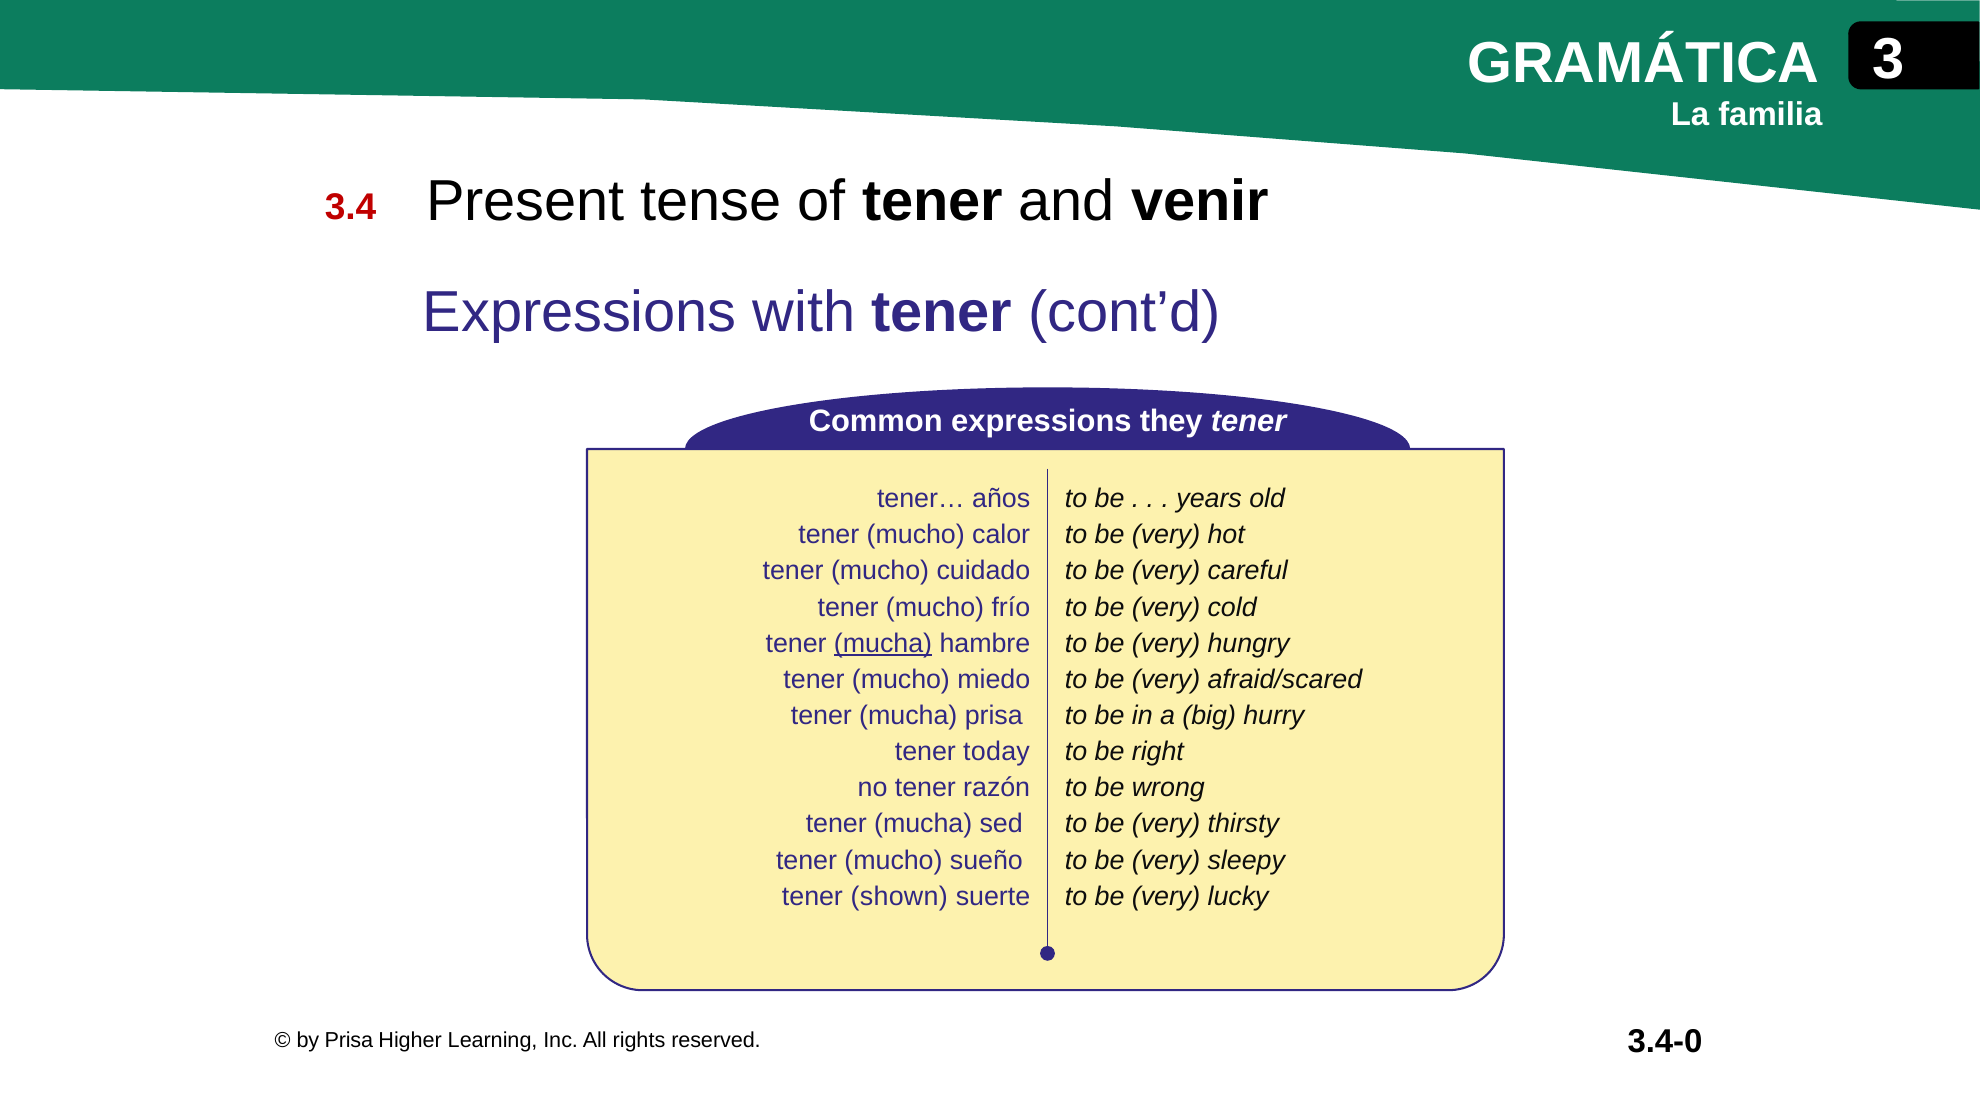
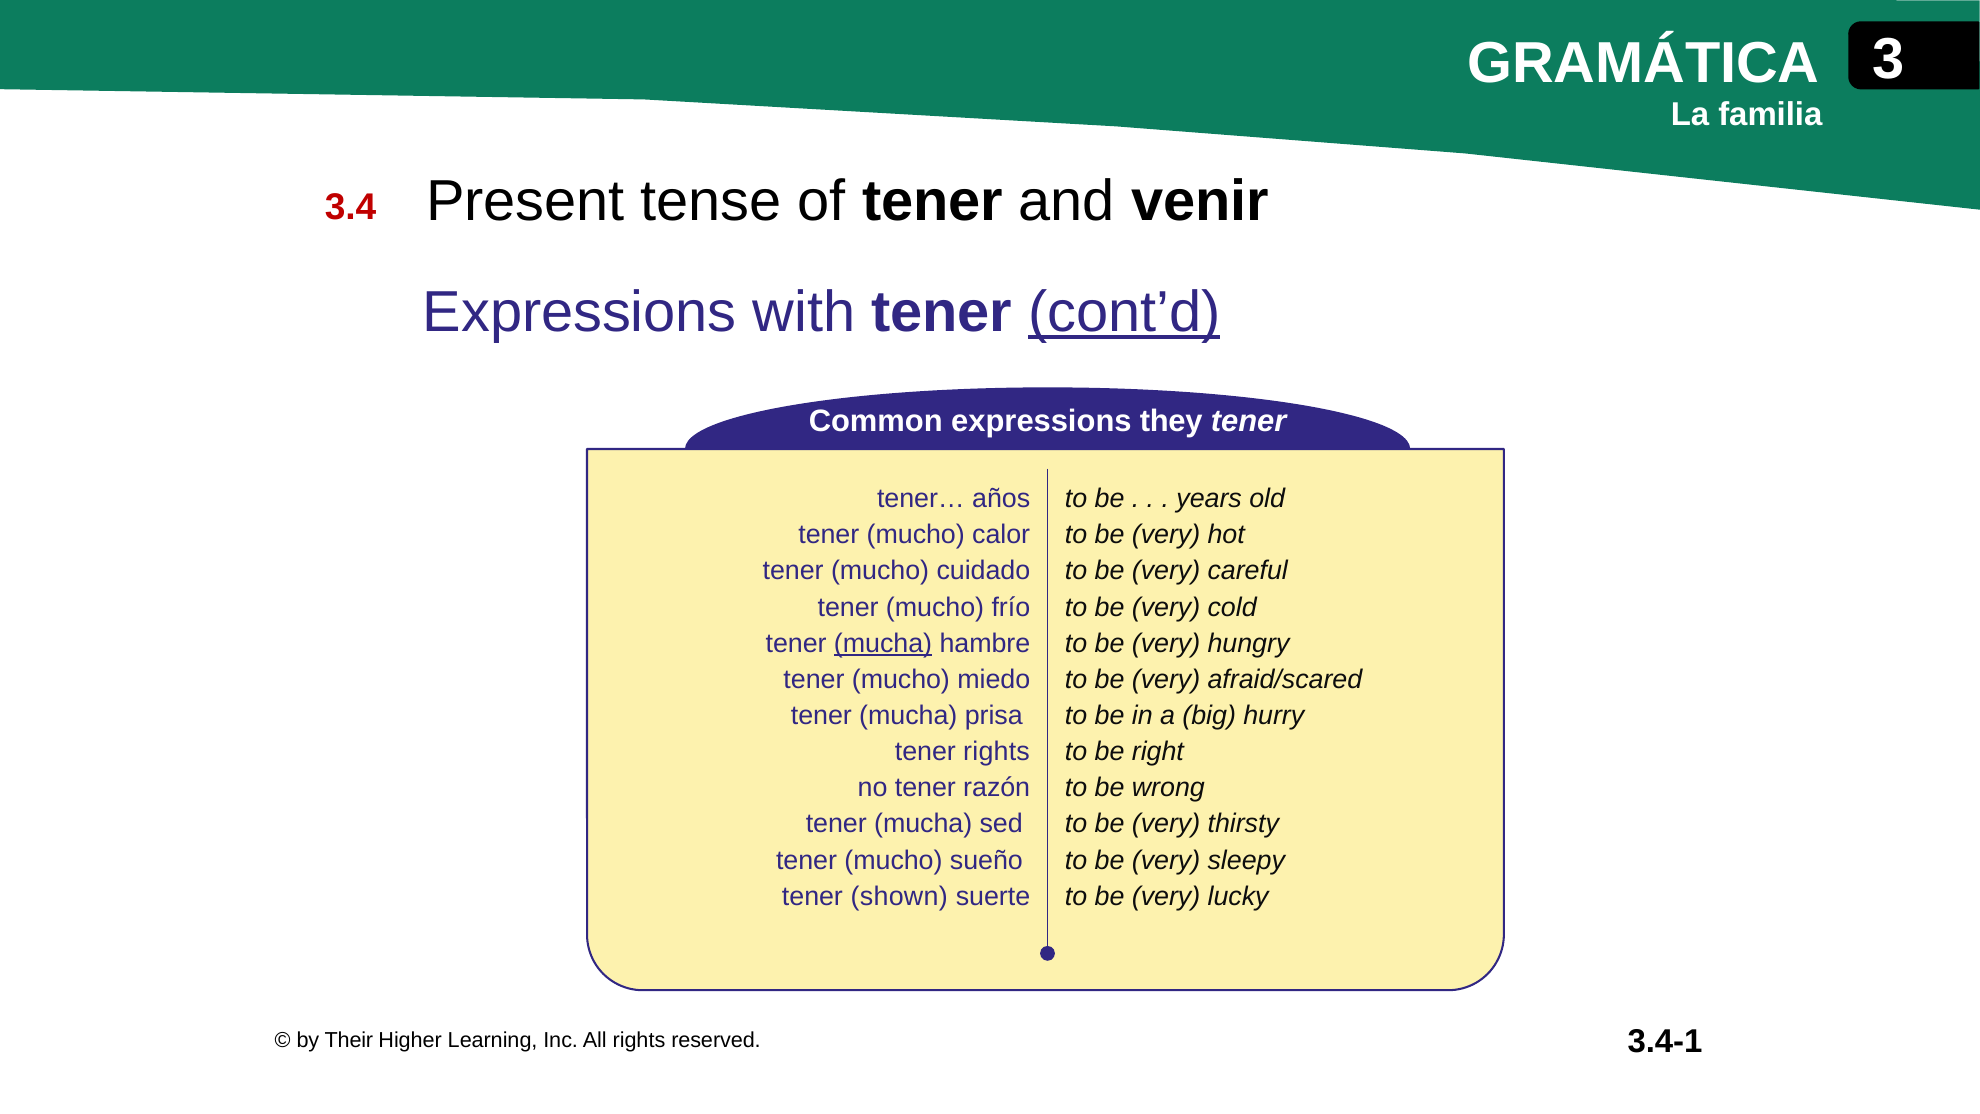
cont’d underline: none -> present (1124, 312)
tener today: today -> rights (997, 752)
by Prisa: Prisa -> Their (349, 1040)
3.4-0: 3.4-0 -> 3.4-1 (1665, 1042)
